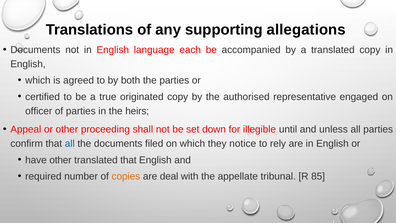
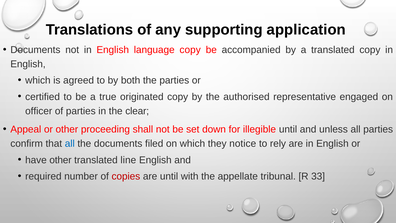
allegations: allegations -> application (306, 30)
language each: each -> copy (190, 50)
heirs: heirs -> clear (137, 111)
translated that: that -> line (128, 160)
copies colour: orange -> red (126, 176)
are deal: deal -> until (169, 176)
85: 85 -> 33 (318, 176)
